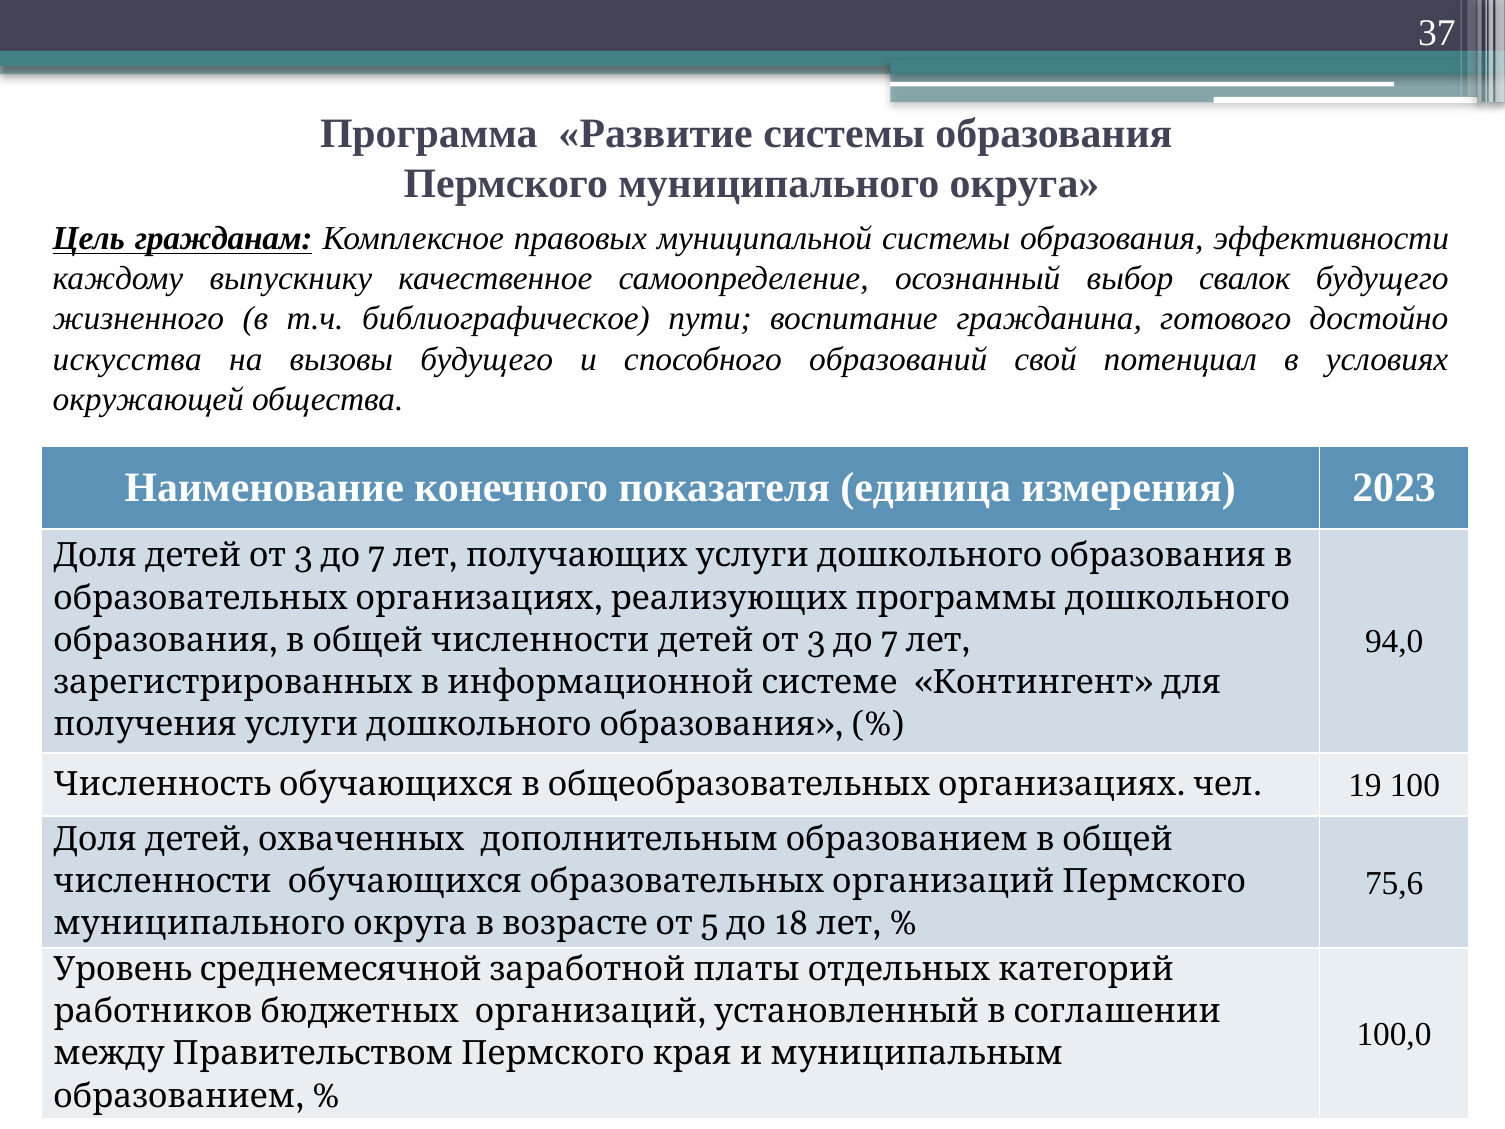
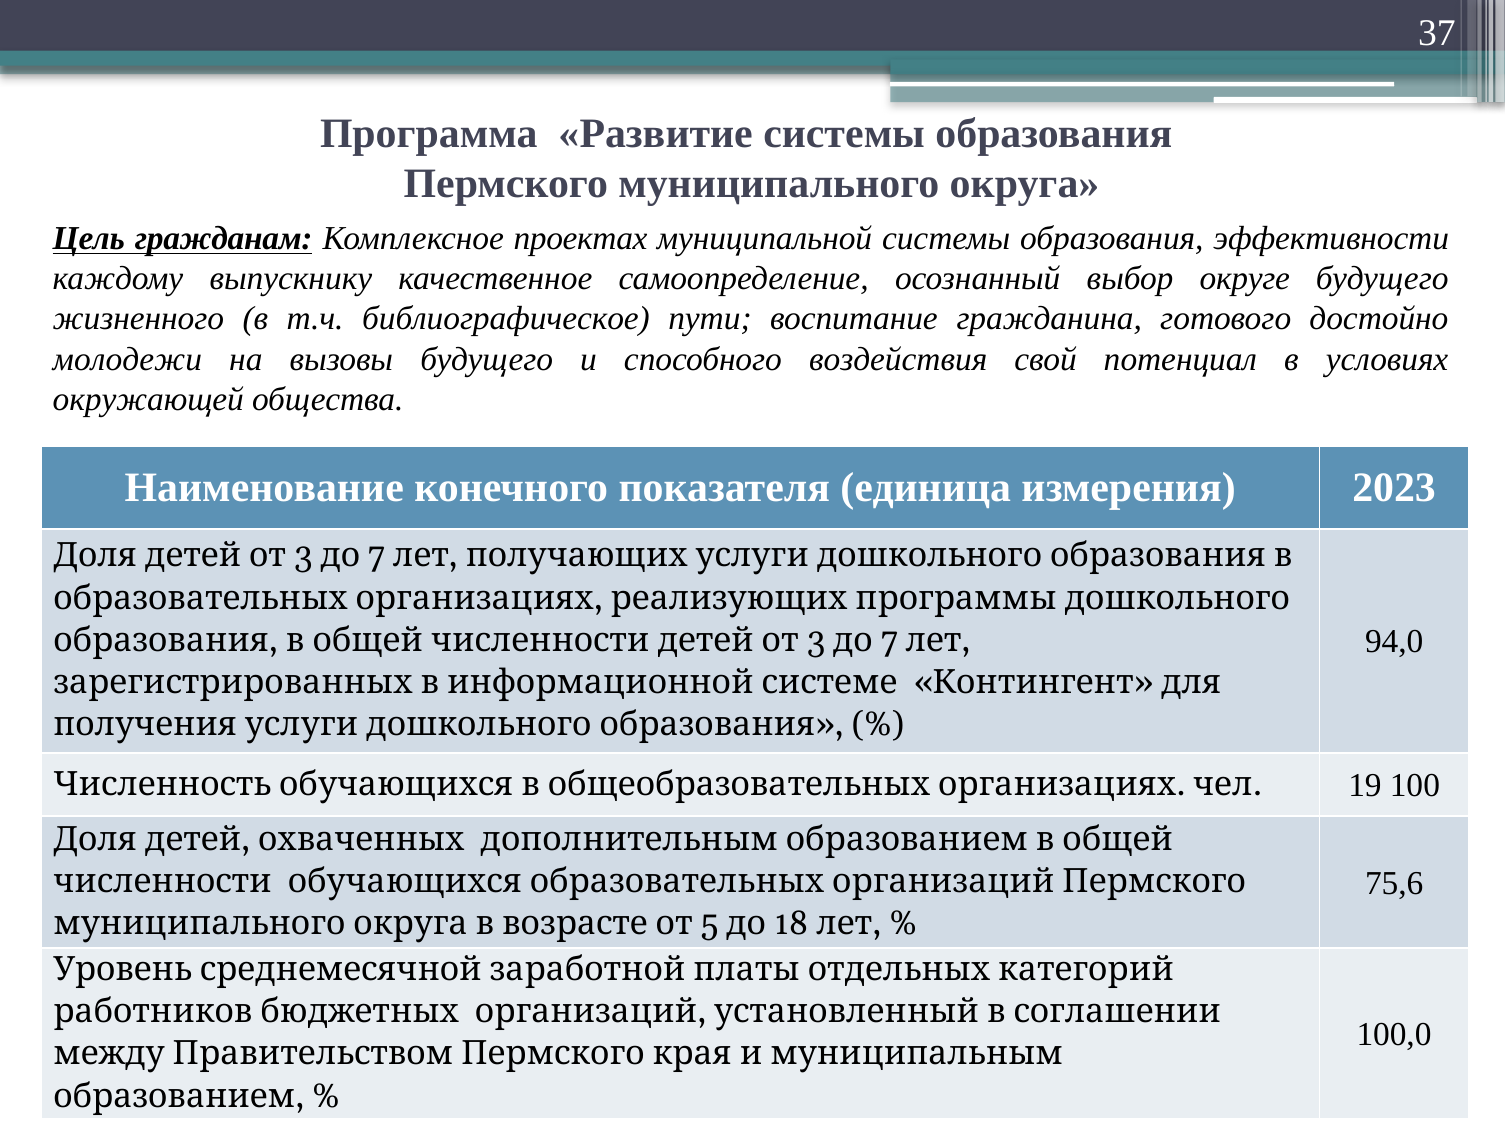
правовых: правовых -> проектах (581, 239)
свалок: свалок -> округе (1245, 279)
искусства: искусства -> молодежи (127, 359)
образований: образований -> воздействия (898, 359)
